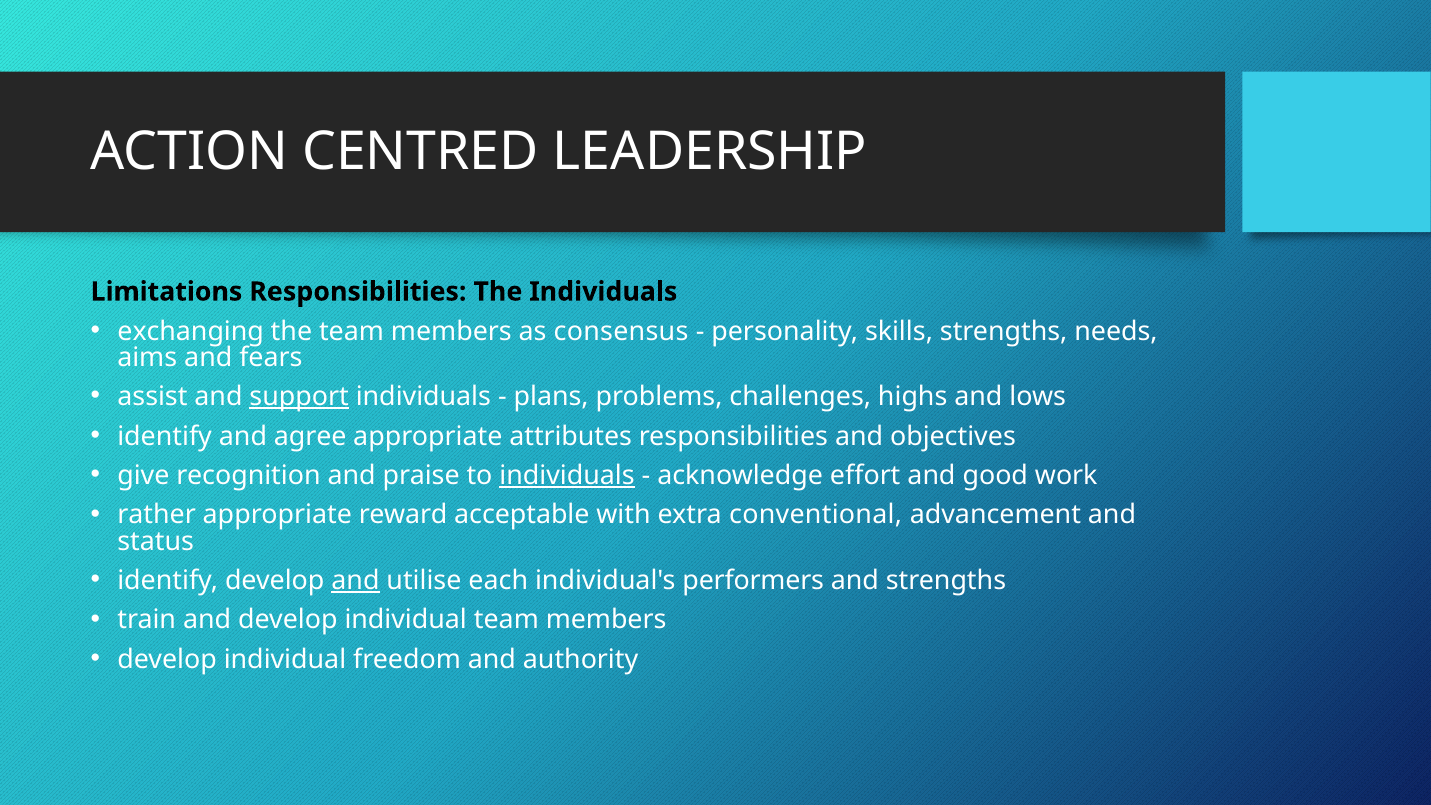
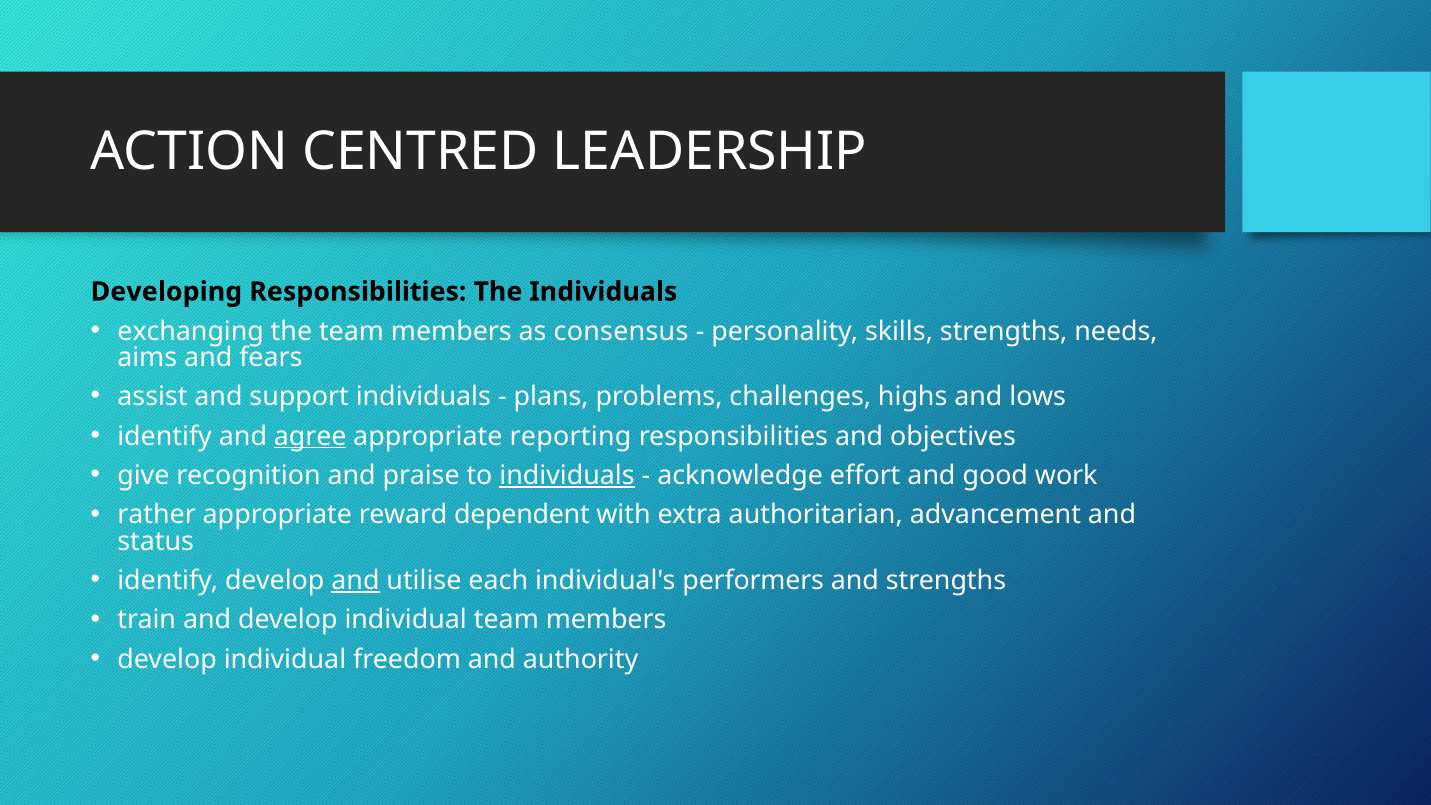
Limitations: Limitations -> Developing (166, 292)
support underline: present -> none (299, 397)
agree underline: none -> present (310, 436)
attributes: attributes -> reporting (571, 436)
acceptable: acceptable -> dependent (522, 515)
conventional: conventional -> authoritarian (816, 515)
